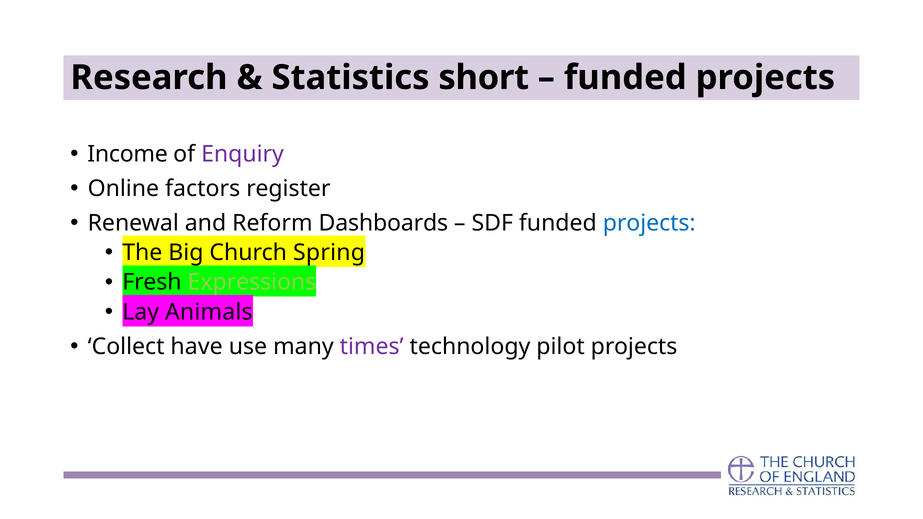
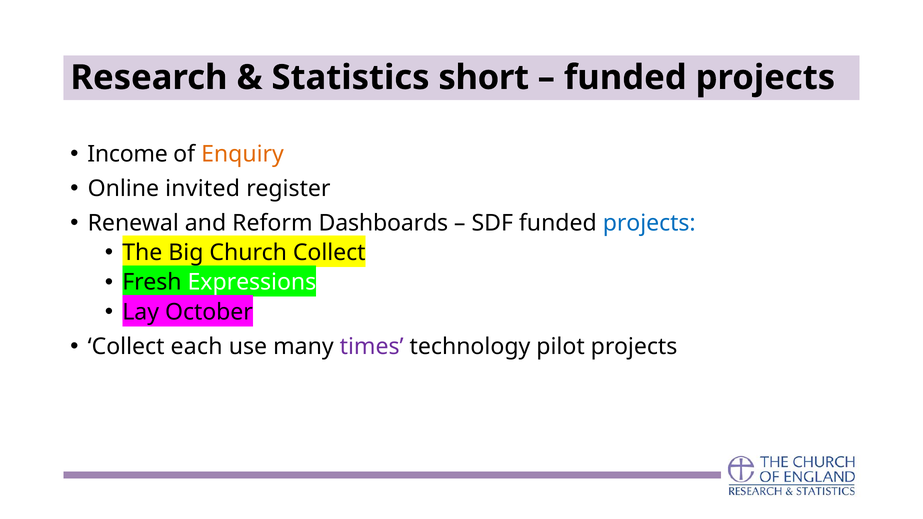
Enquiry colour: purple -> orange (243, 154)
factors: factors -> invited (203, 189)
Spring: Spring -> Collect (329, 253)
Expressions colour: light green -> white (252, 282)
Animals: Animals -> October (209, 312)
have: have -> each (197, 347)
